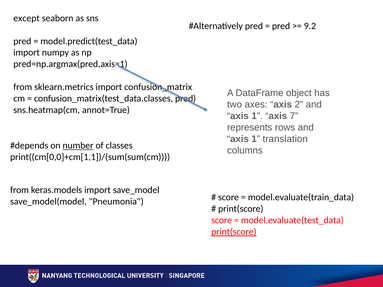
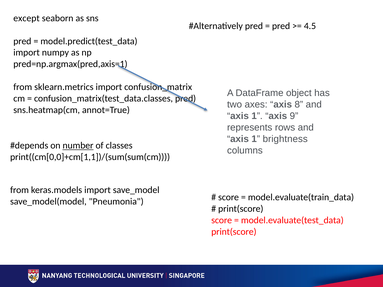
9.2: 9.2 -> 4.5 (310, 26)
2: 2 -> 8 (299, 105)
7: 7 -> 9 (294, 116)
translation: translation -> brightness (285, 139)
print(score underline: present -> none (234, 232)
